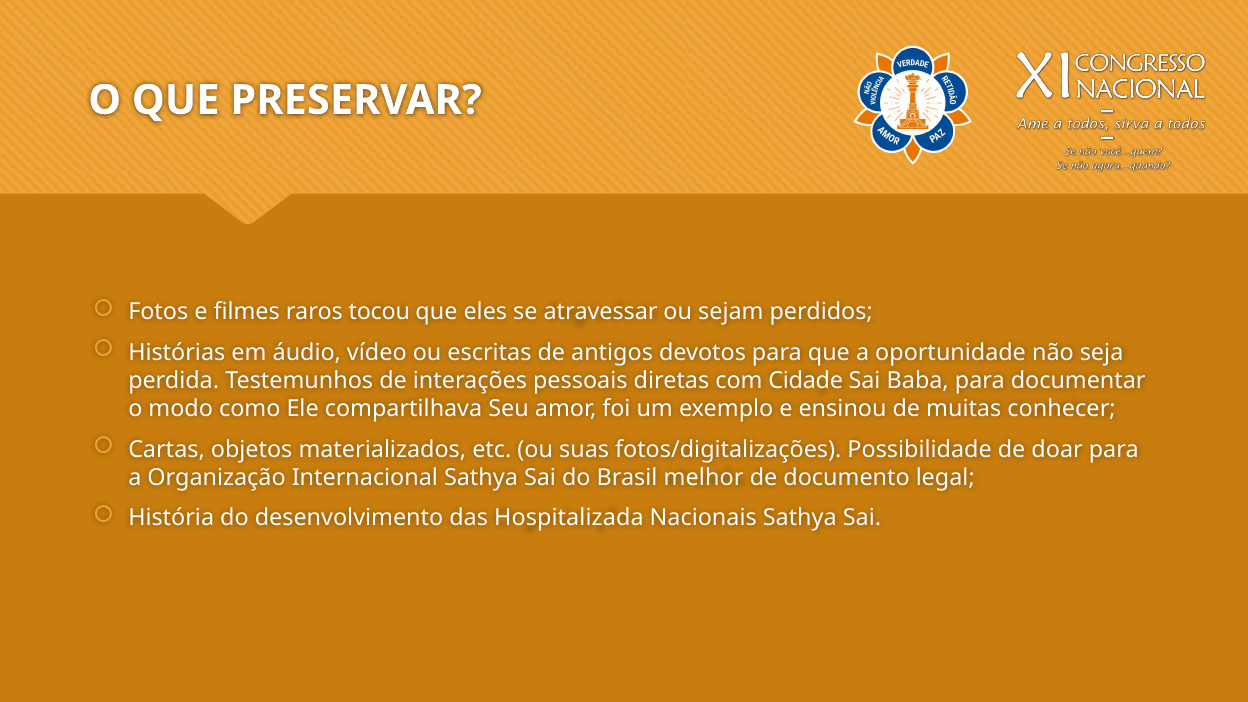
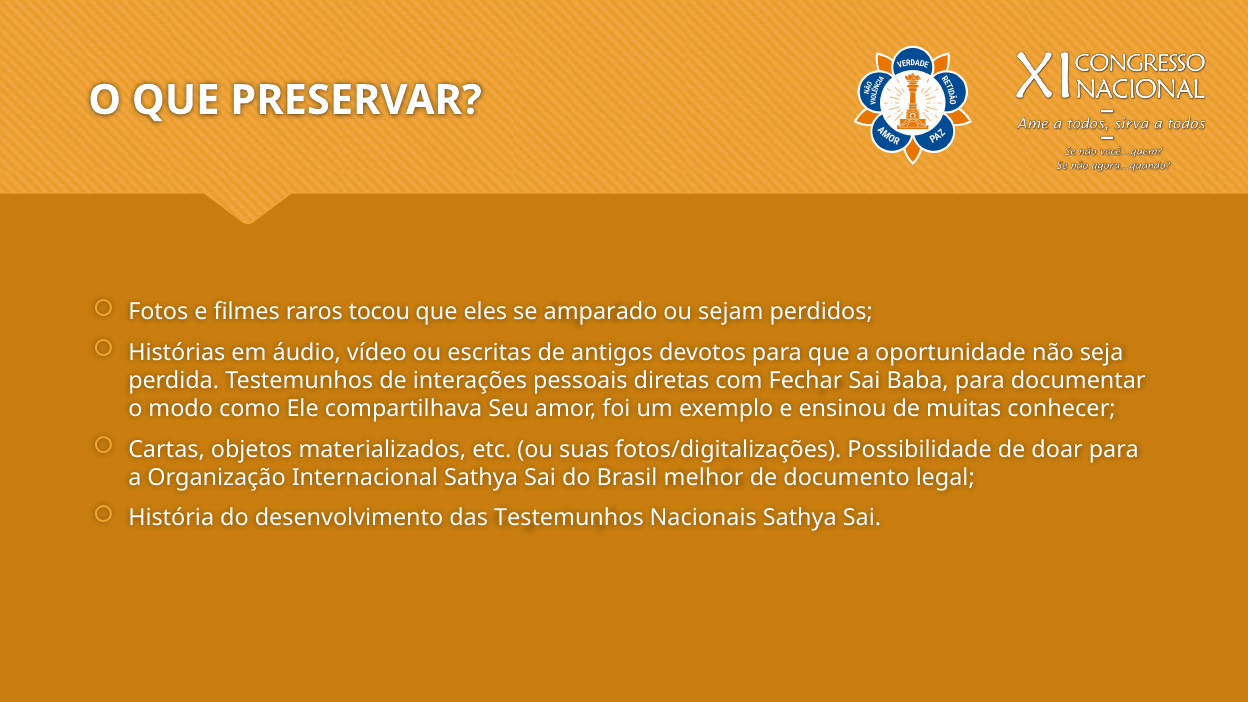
atravessar: atravessar -> amparado (601, 312)
Cidade: Cidade -> Fechar (806, 381)
das Hospitalizada: Hospitalizada -> Testemunhos (569, 518)
